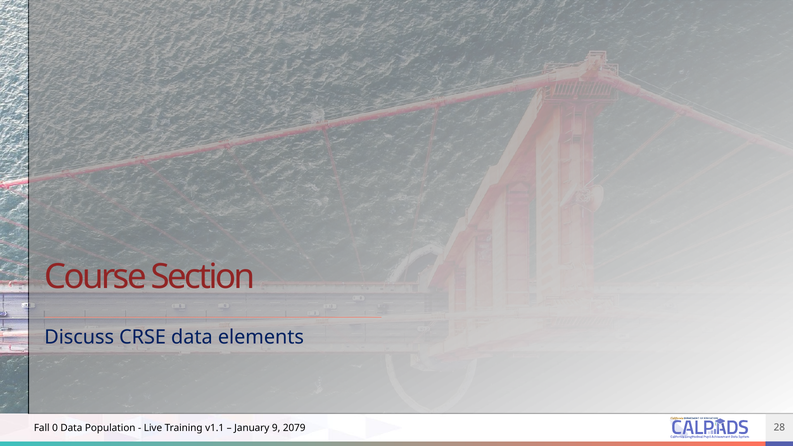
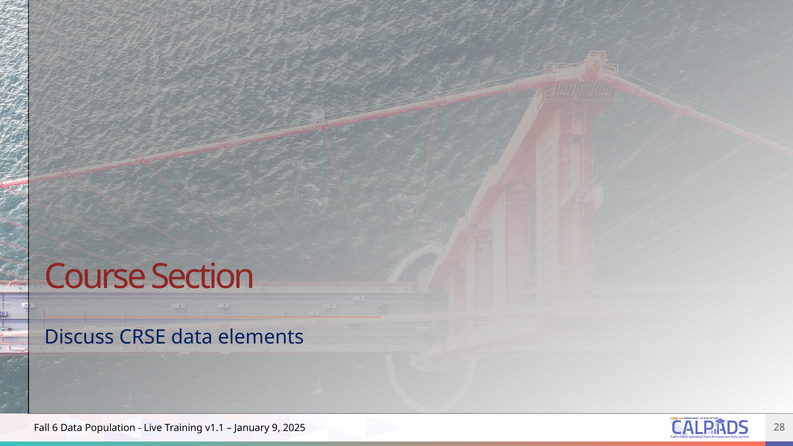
0: 0 -> 6 (55, 428)
2079: 2079 -> 2025 (294, 428)
